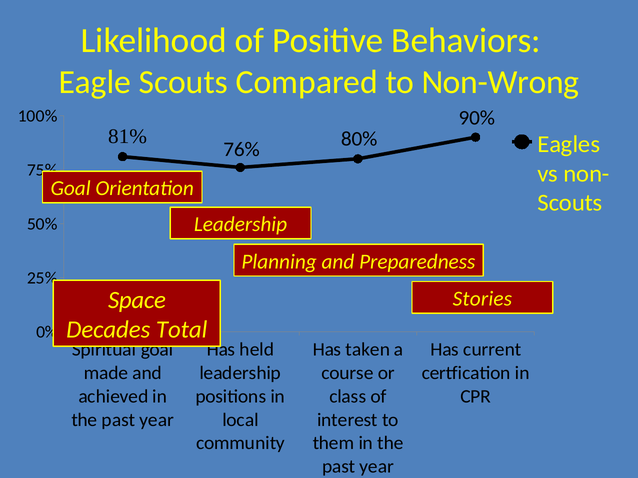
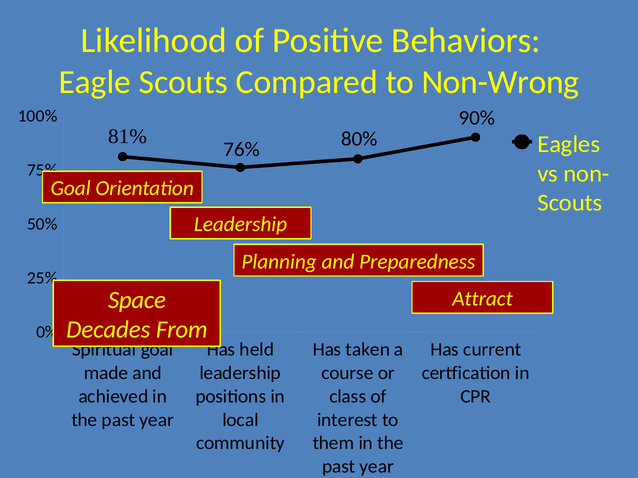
Stories: Stories -> Attract (483, 299)
Total: Total -> From (182, 330)
